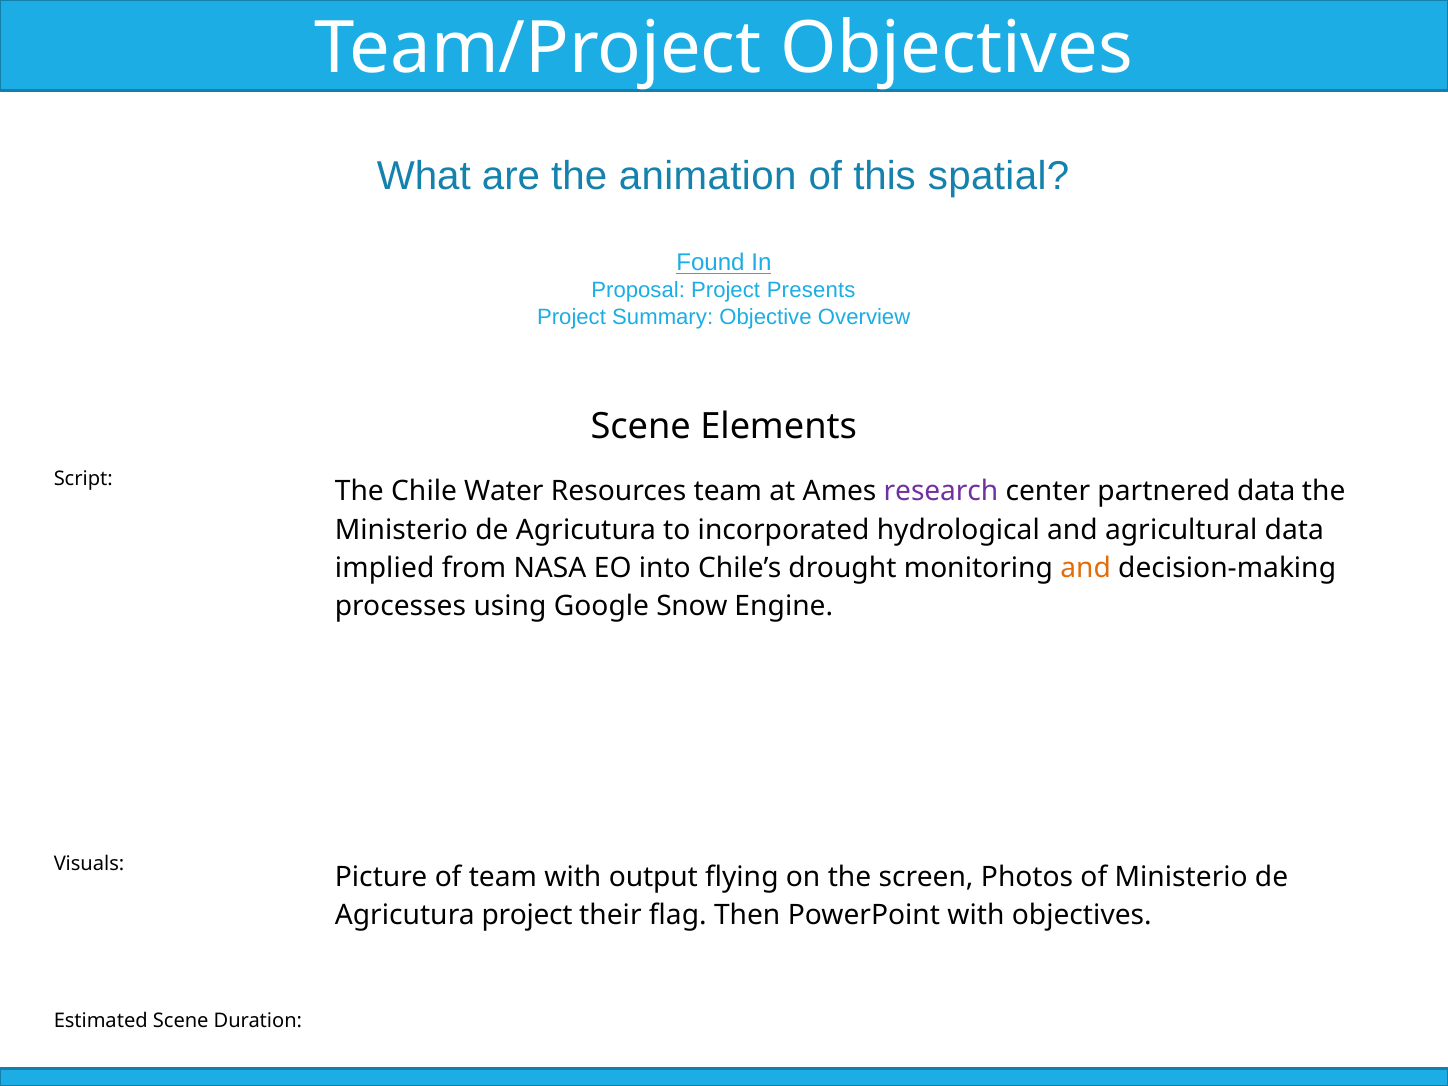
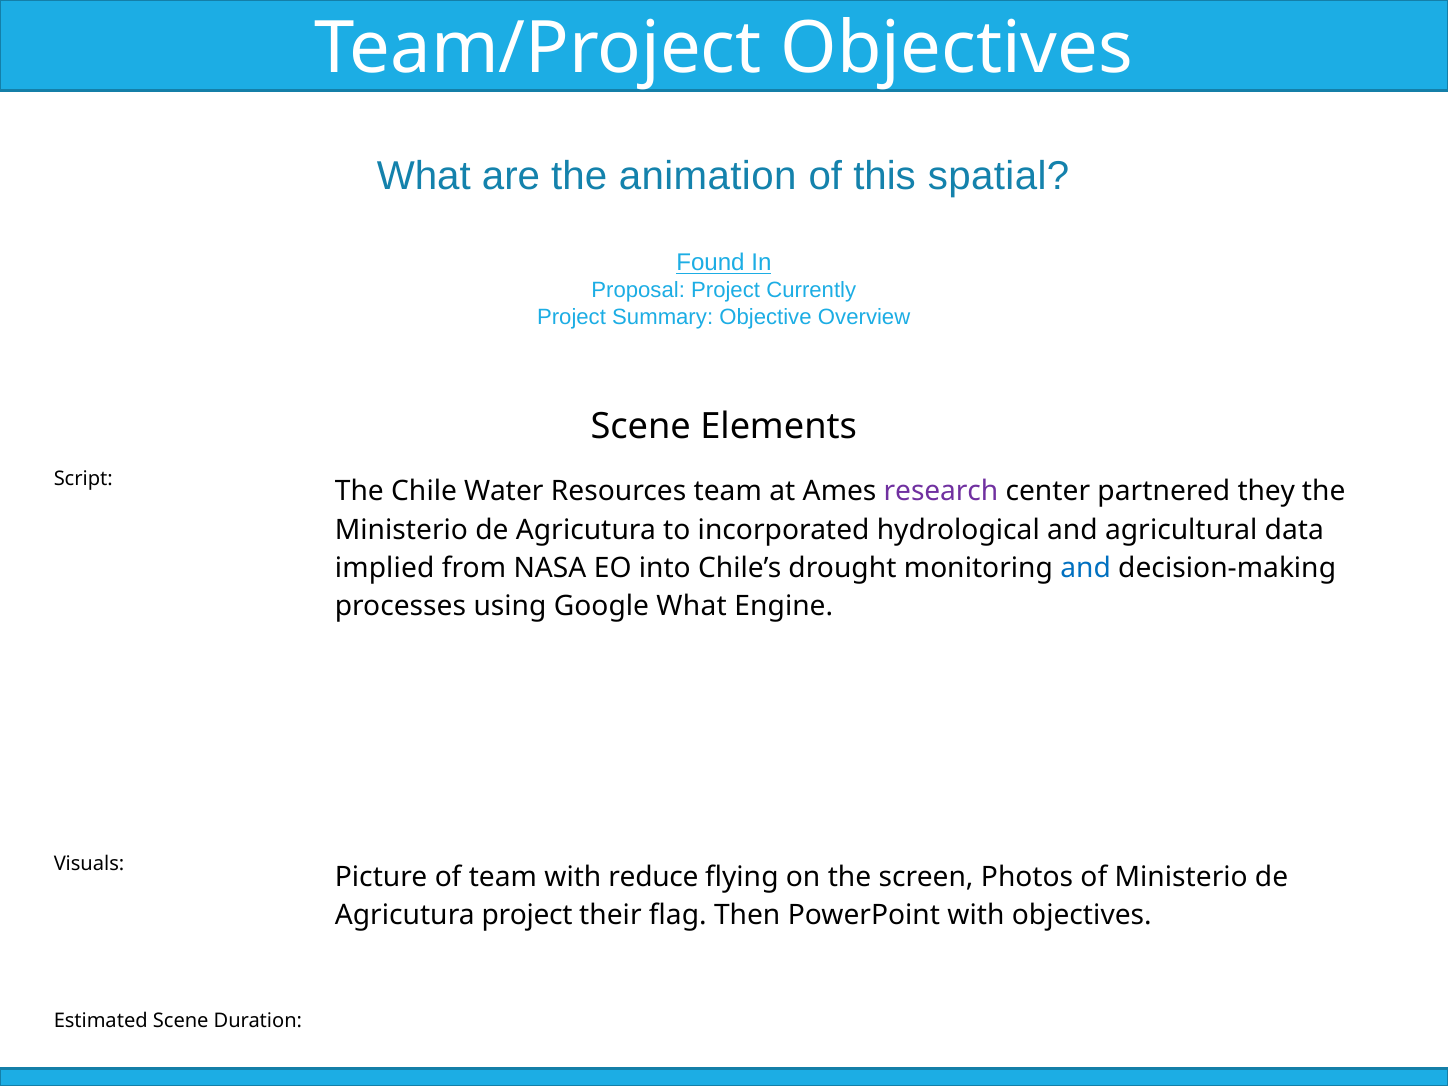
Presents: Presents -> Currently (811, 290)
partnered data: data -> they (1266, 492)
and colour: orange -> blue (1086, 568)
Google Snow: Snow -> What (692, 607)
output: output -> reduce (653, 877)
